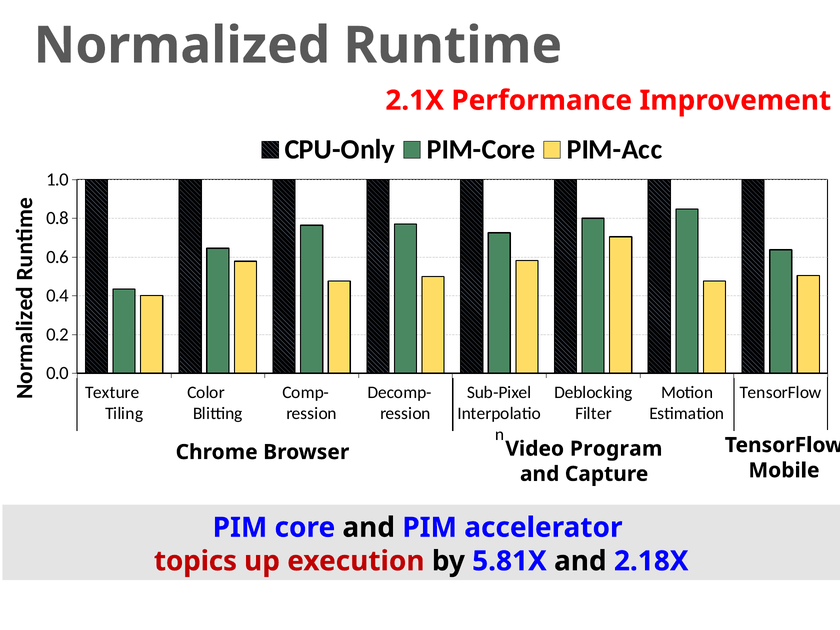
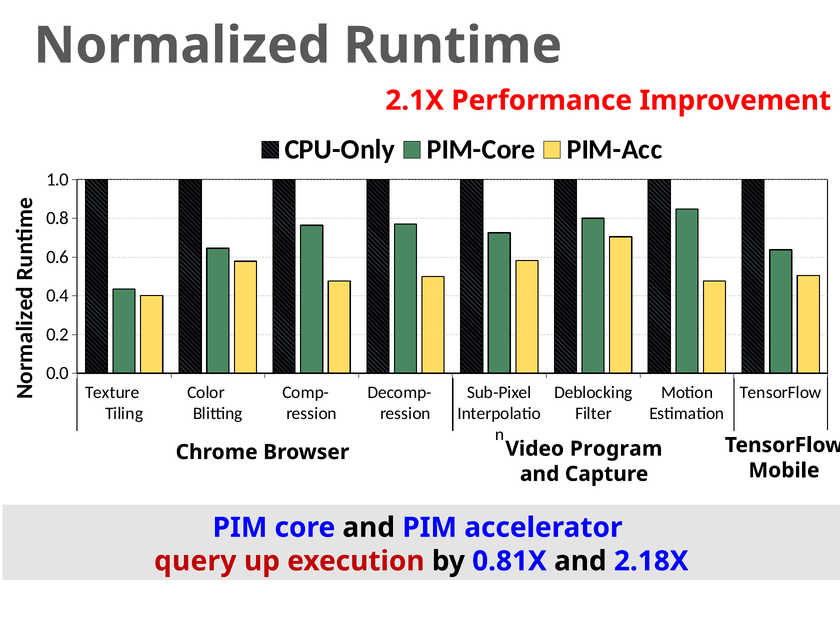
topics: topics -> query (195, 561)
5.81X: 5.81X -> 0.81X (509, 561)
